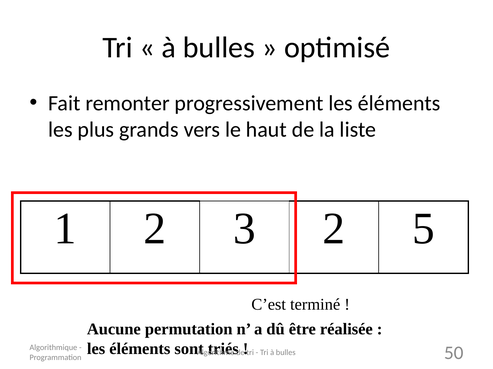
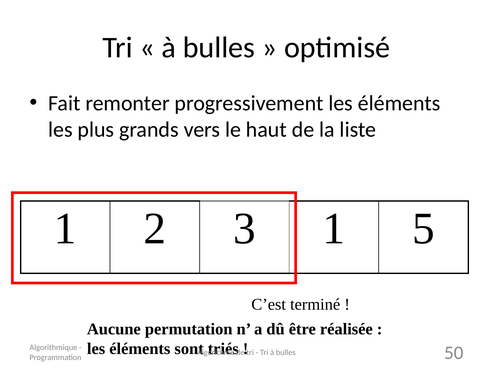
3 2: 2 -> 1 (334, 229)
